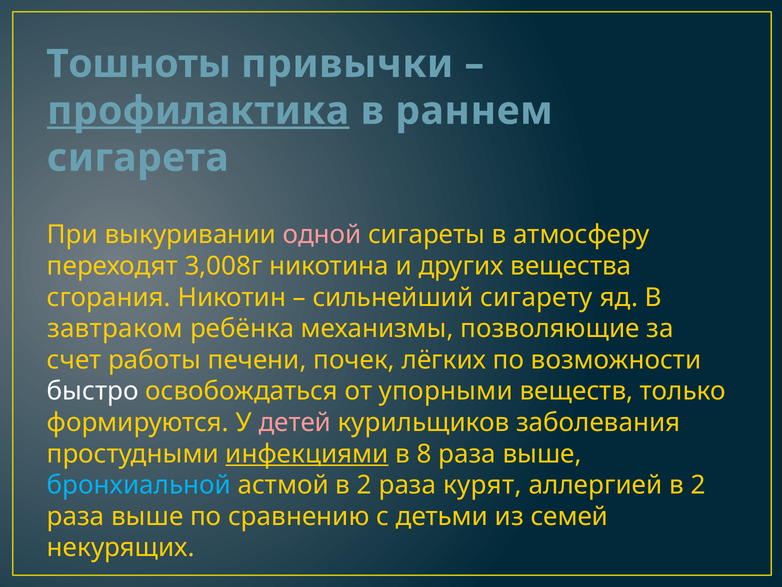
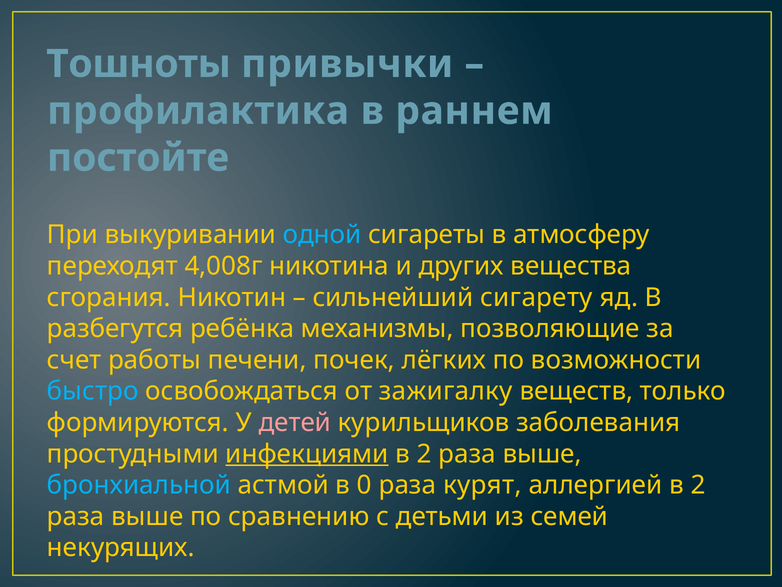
профилактика underline: present -> none (198, 111)
сигарета: сигарета -> постойте (138, 158)
одной colour: pink -> light blue (322, 235)
3,008г: 3,008г -> 4,008г (224, 266)
завтраком: завтраком -> разбегутся (115, 328)
быстро colour: white -> light blue (93, 391)
упорными: упорными -> зажигалку (446, 391)
8: 8 -> 2 (424, 454)
астмой в 2: 2 -> 0 (364, 485)
